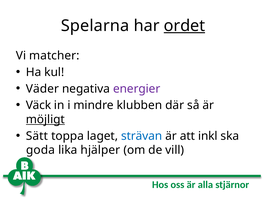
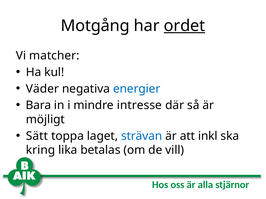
Spelarna: Spelarna -> Motgång (95, 26)
energier colour: purple -> blue (137, 89)
Väck: Väck -> Bara (38, 106)
klubben: klubben -> intresse (139, 106)
möjligt underline: present -> none (45, 120)
goda: goda -> kring (41, 150)
hjälper: hjälper -> betalas (100, 150)
